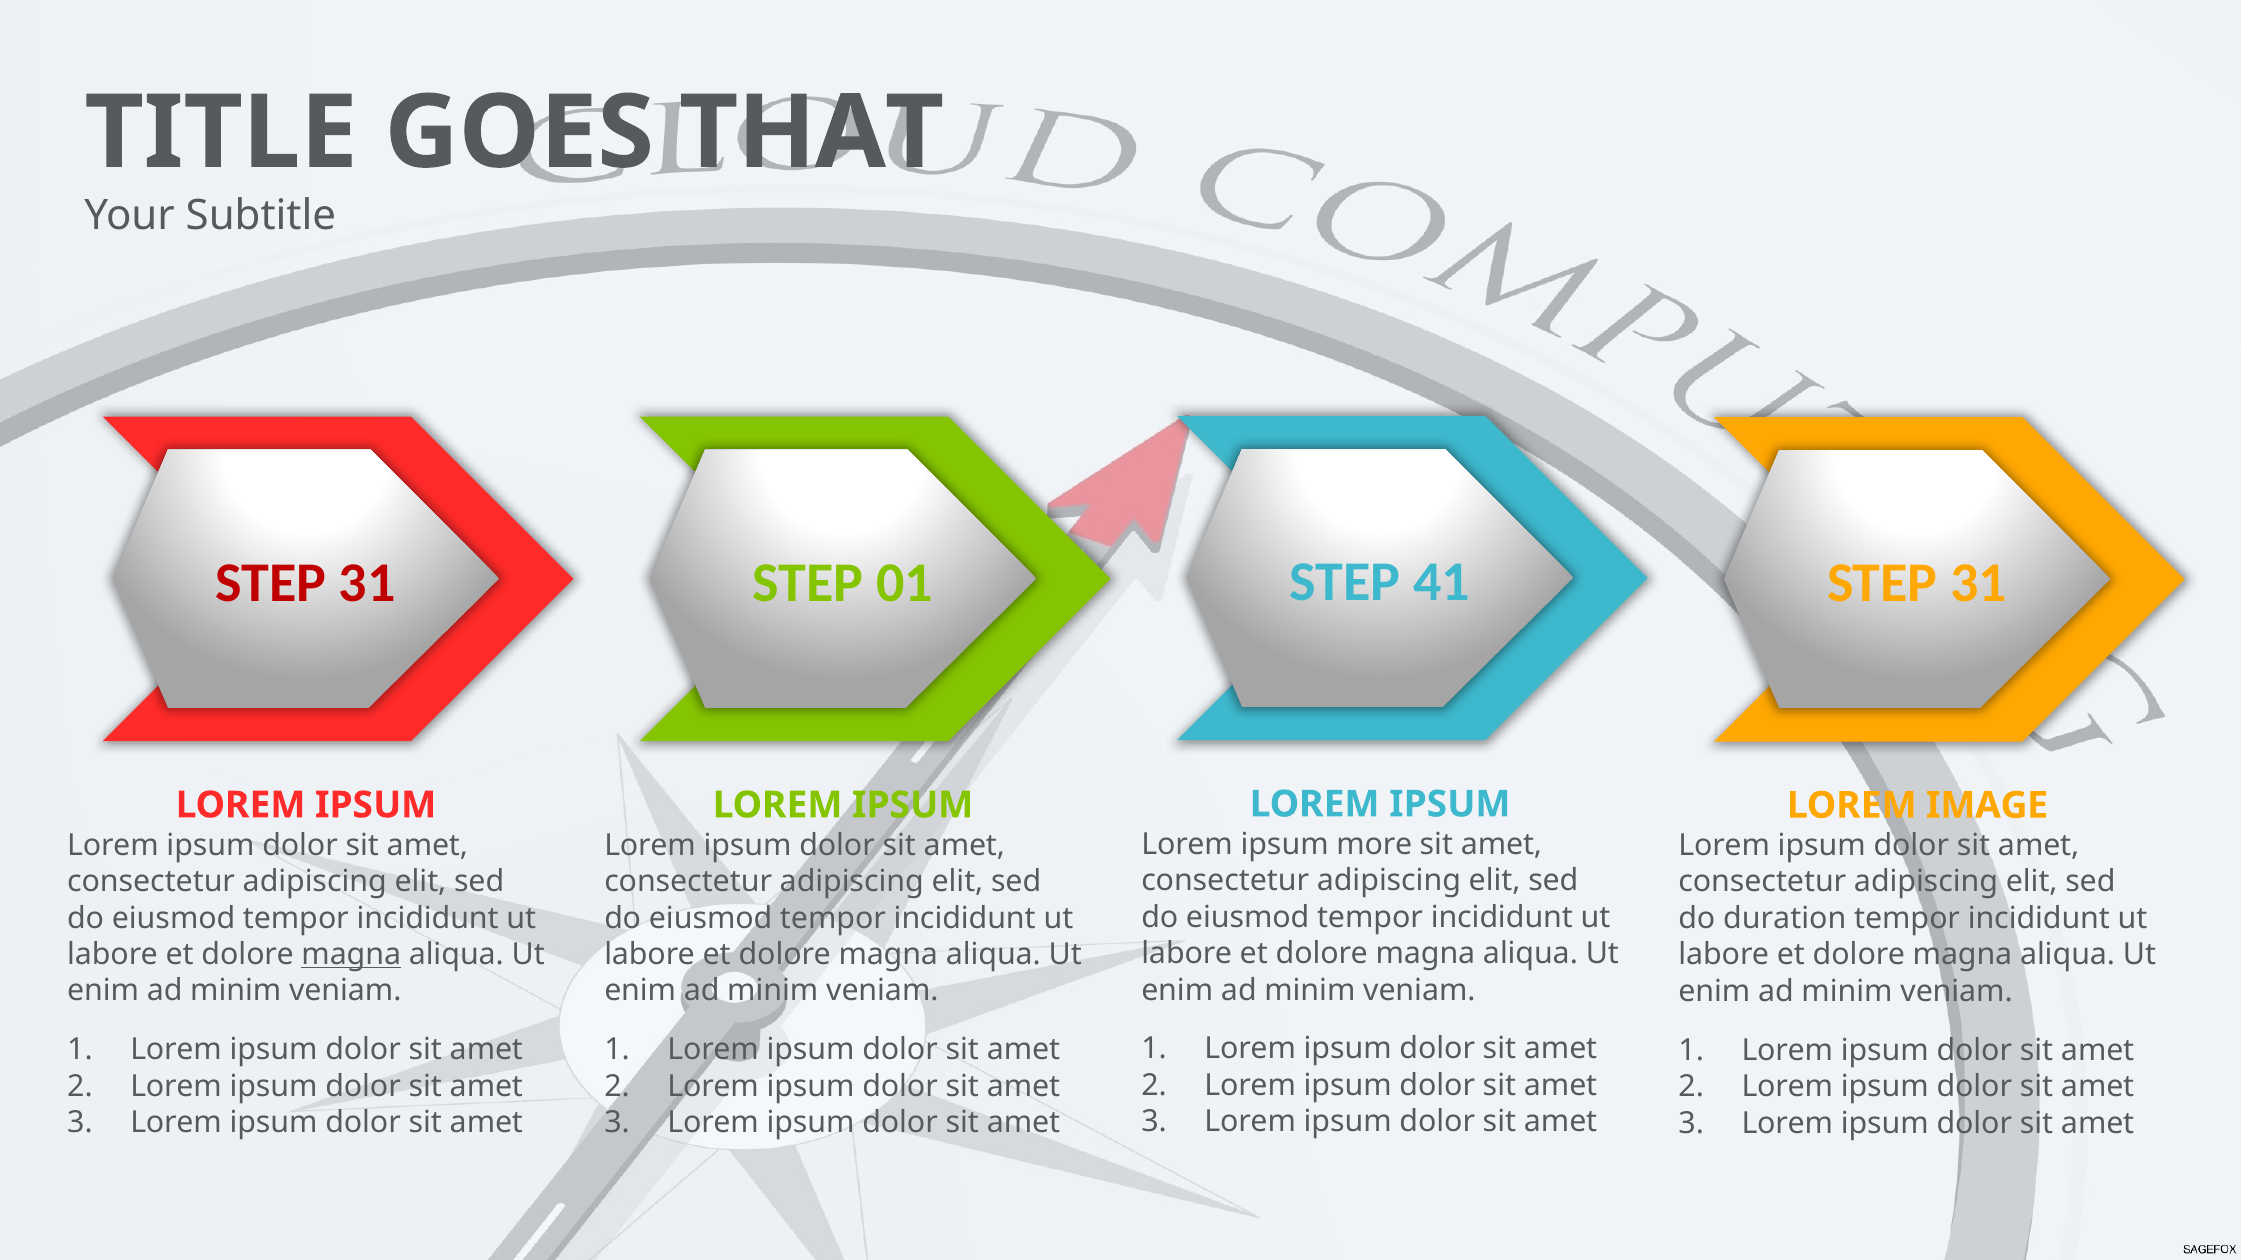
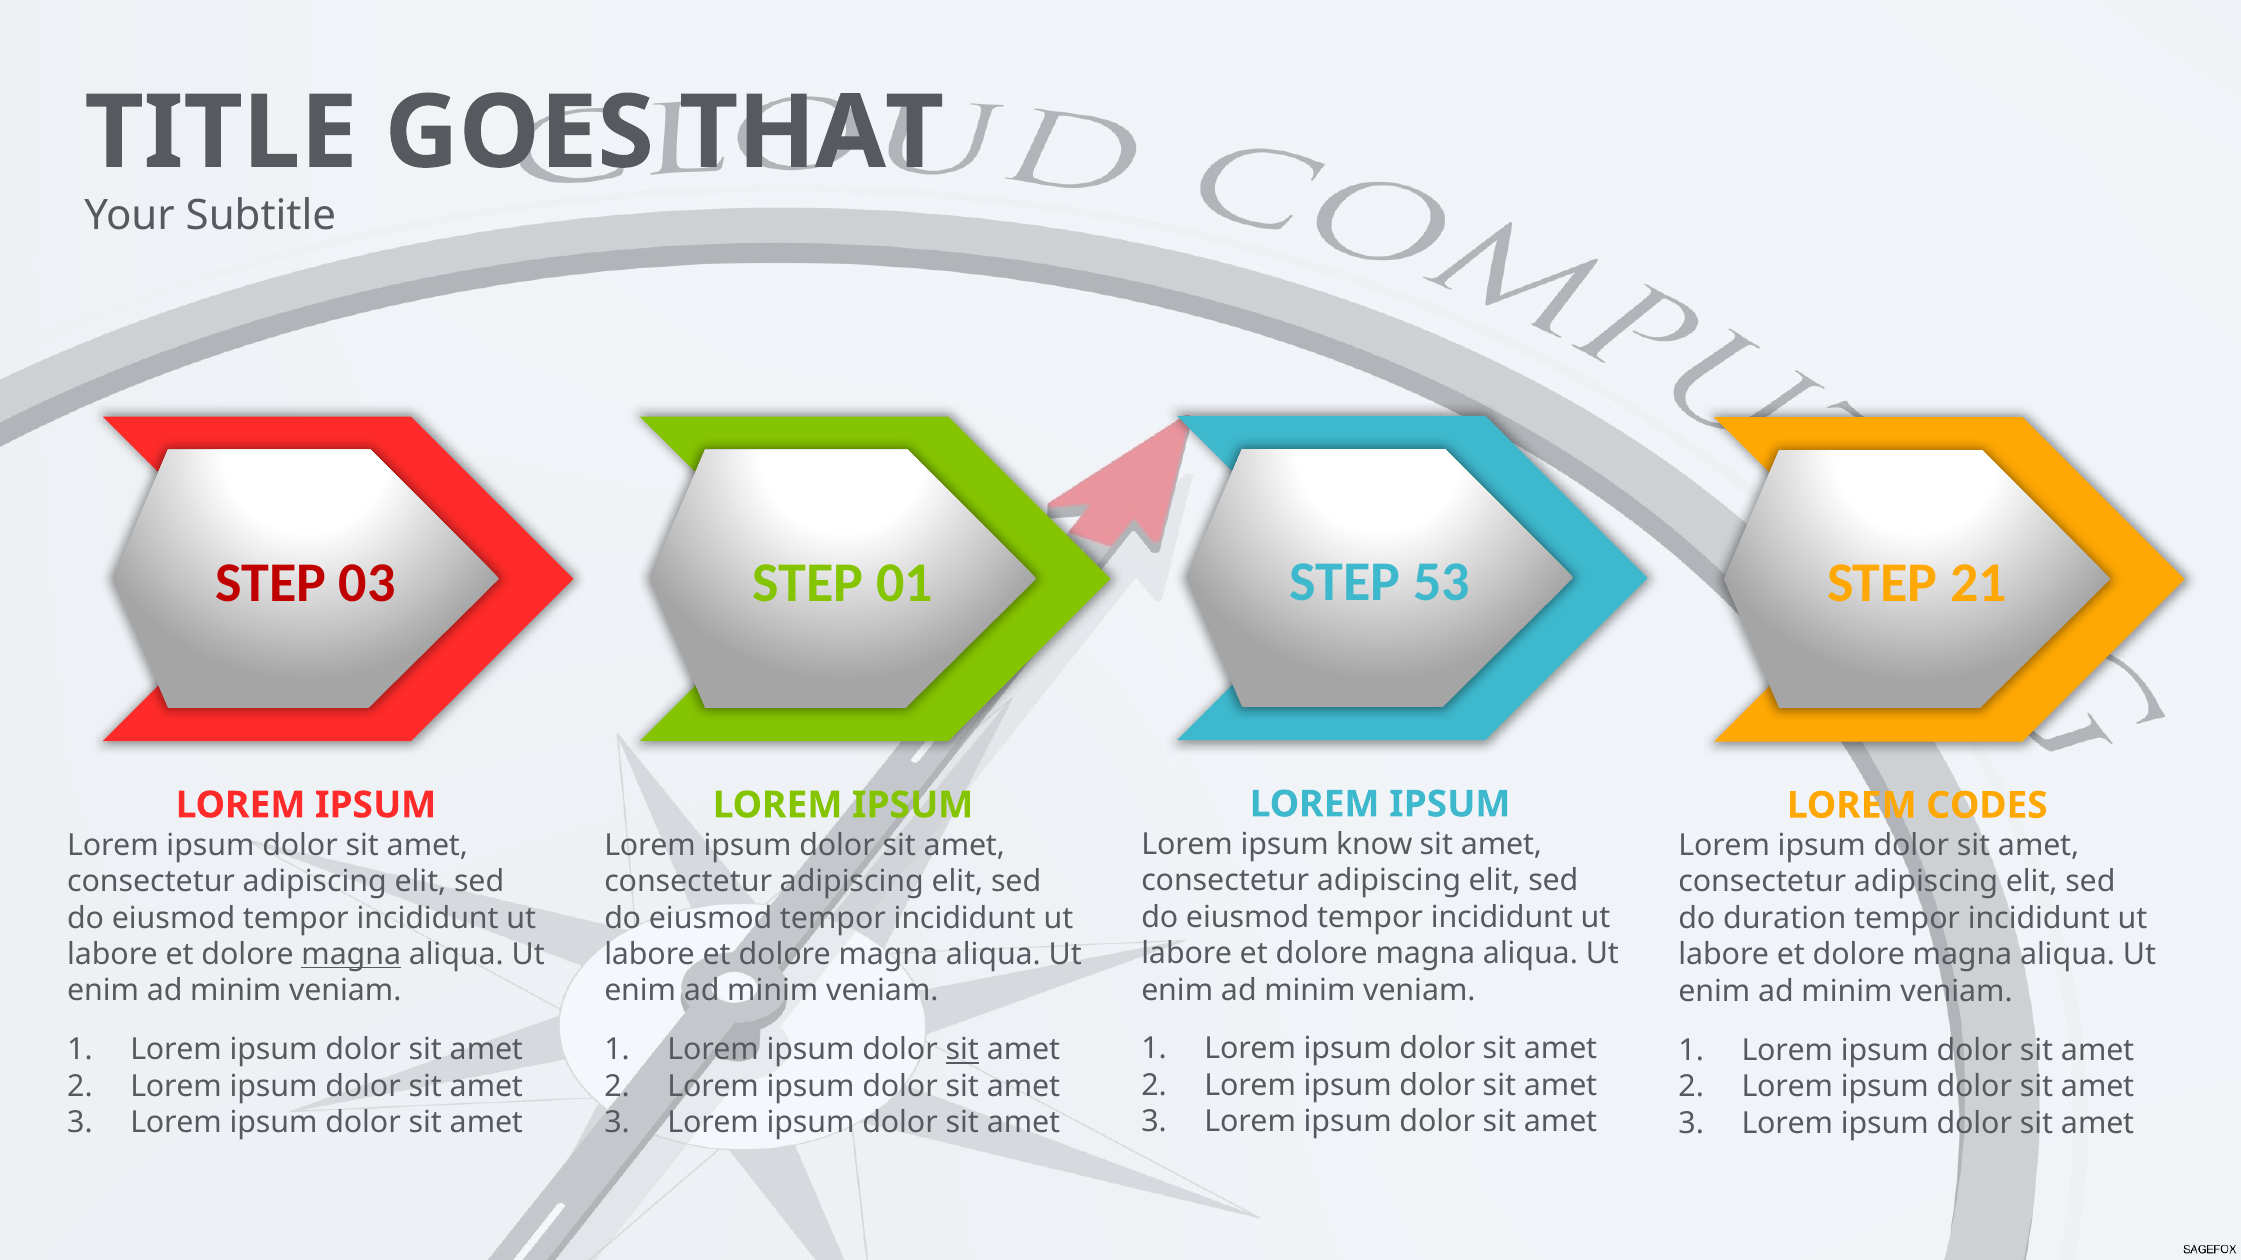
41: 41 -> 53 (1442, 582)
31: 31 -> 03 (367, 583)
31: 31 -> 21 (1979, 583)
IMAGE: IMAGE -> CODES (1987, 806)
more: more -> know (1374, 845)
sit underline: none -> present (962, 1050)
